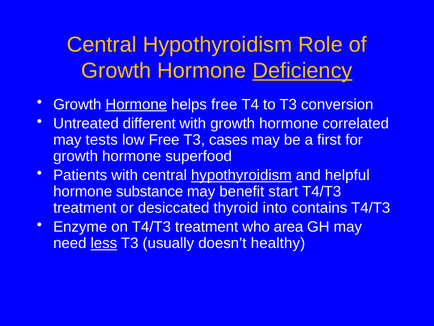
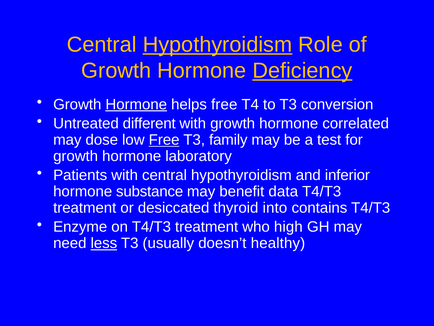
Hypothyroidism underline: none -> present (217, 45)
tests: tests -> dose (102, 140)
Free underline: none -> present (164, 140)
cases: cases -> family (228, 140)
first: first -> test (329, 140)
superfood: superfood -> laboratory (199, 156)
hypothyroidism underline: present -> none (241, 175)
helpful: helpful -> inferior (347, 175)
start: start -> data (283, 191)
area: area -> high (288, 227)
